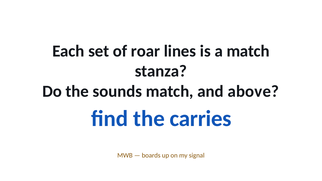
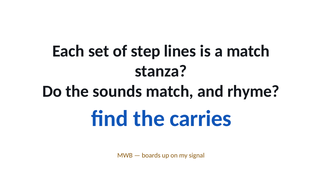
roar: roar -> step (146, 51)
above: above -> rhyme (253, 91)
